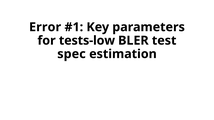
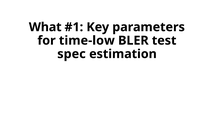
Error: Error -> What (45, 27)
tests-low: tests-low -> time-low (87, 41)
